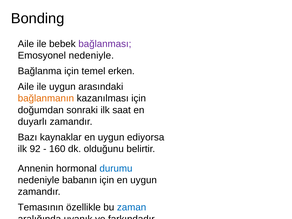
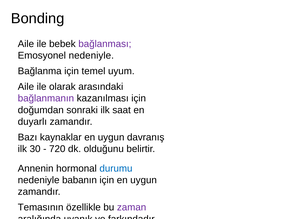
erken: erken -> uyum (121, 71)
ile uygun: uygun -> olarak (62, 87)
bağlanmanın colour: orange -> purple (46, 98)
ediyorsa: ediyorsa -> davranış (146, 137)
92: 92 -> 30 (35, 149)
160: 160 -> 720 (57, 149)
zaman colour: blue -> purple (132, 207)
